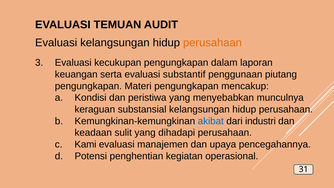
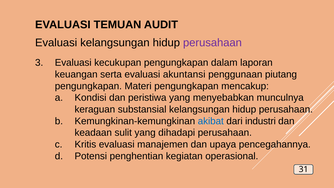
perusahaan colour: orange -> purple (212, 43)
substantif: substantif -> akuntansi (184, 74)
Kami: Kami -> Kritis (85, 144)
